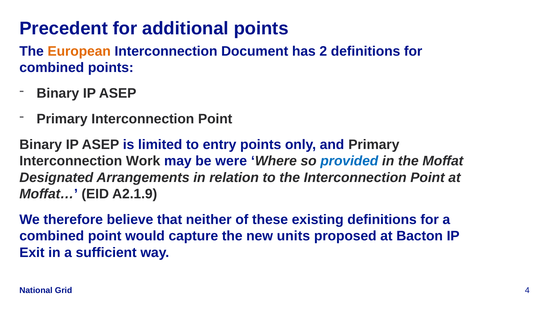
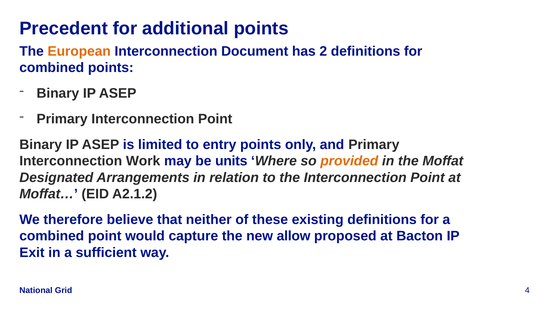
were: were -> units (231, 161)
provided colour: blue -> orange (349, 161)
A2.1.9: A2.1.9 -> A2.1.2 (135, 194)
units: units -> allow (294, 236)
